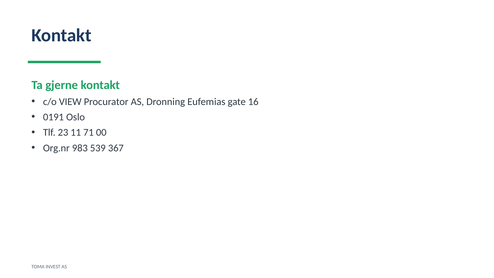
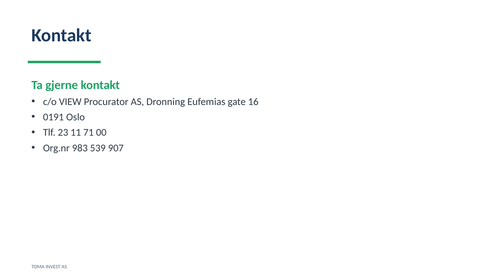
367: 367 -> 907 (116, 148)
